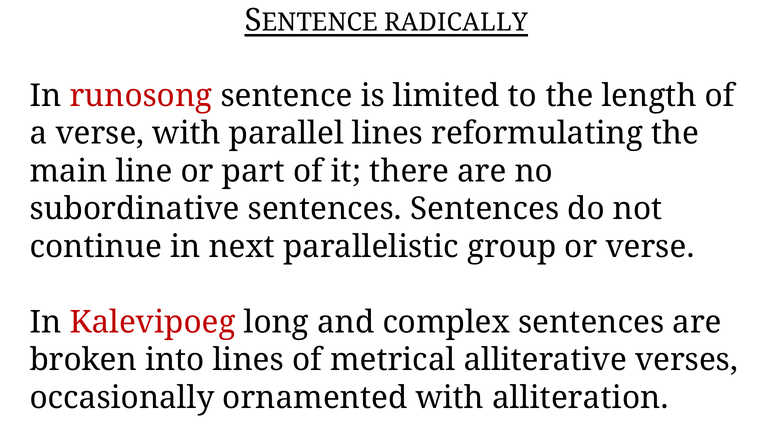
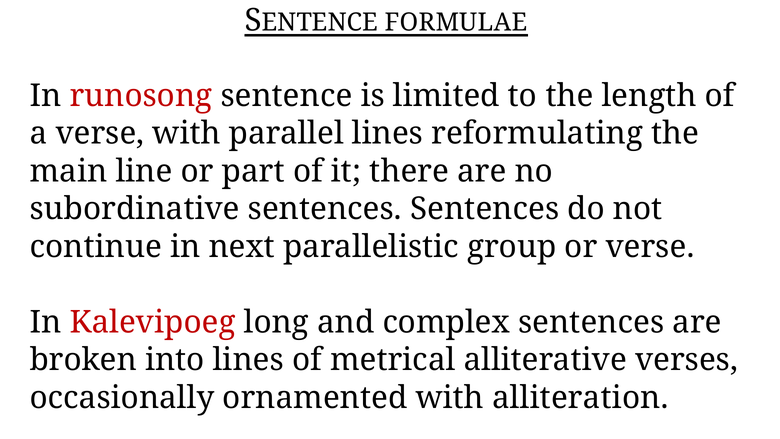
RADICALLY: RADICALLY -> FORMULAE (456, 22)
